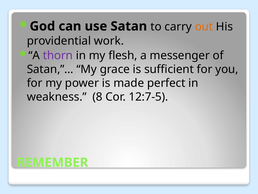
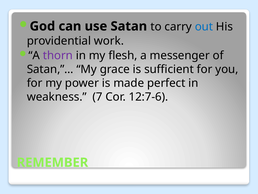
out colour: orange -> blue (204, 27)
8: 8 -> 7 (98, 97)
12:7-5: 12:7-5 -> 12:7-6 (148, 97)
